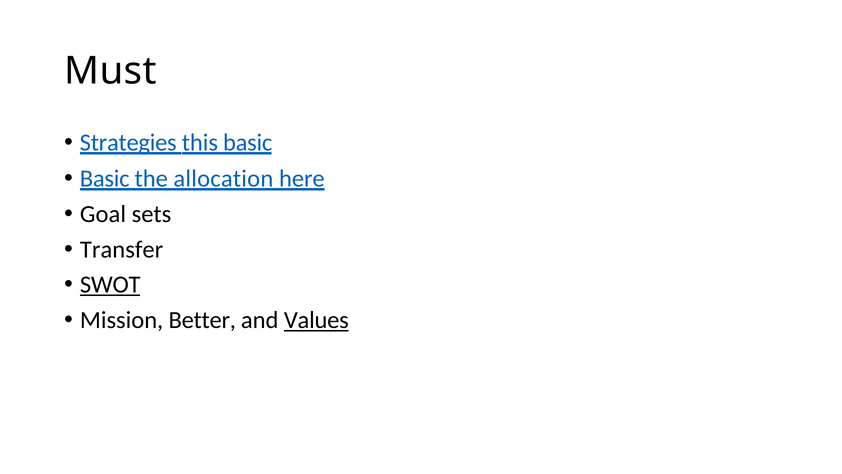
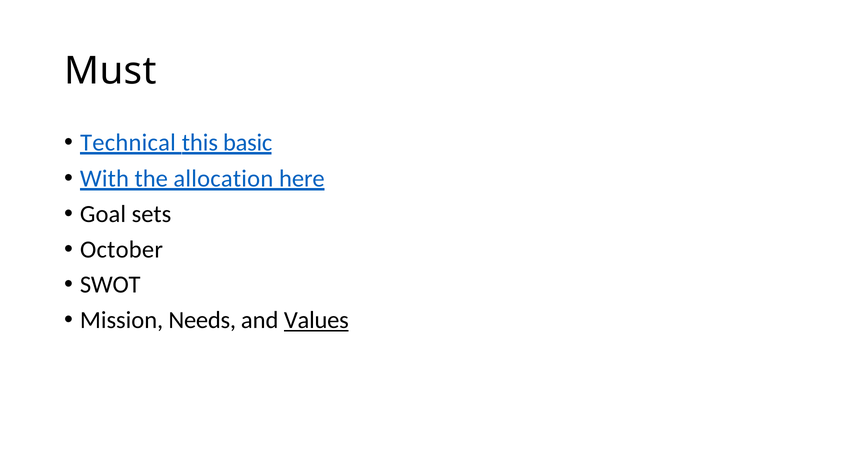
Strategies: Strategies -> Technical (128, 143)
Basic: Basic -> With (104, 179)
Transfer: Transfer -> October (122, 249)
SWOT underline: present -> none (110, 285)
Better: Better -> Needs (202, 320)
